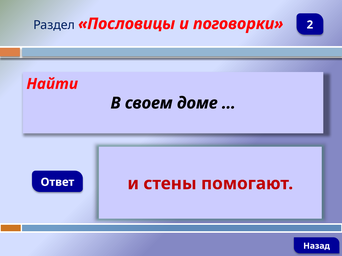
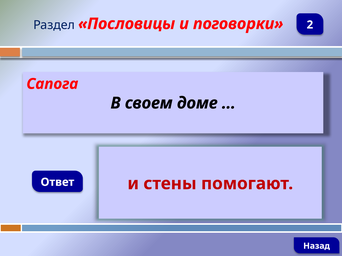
Найти: Найти -> Сапога (52, 84)
